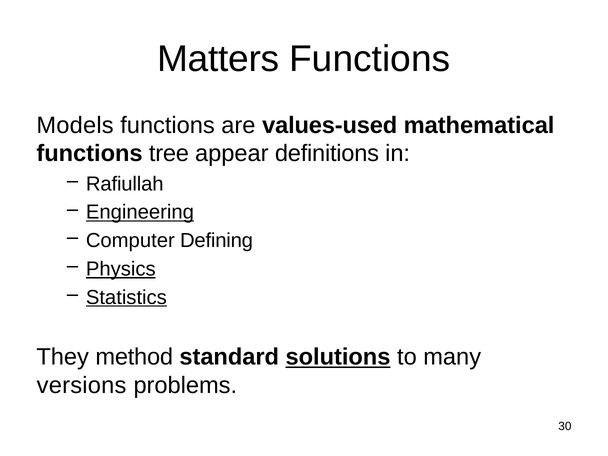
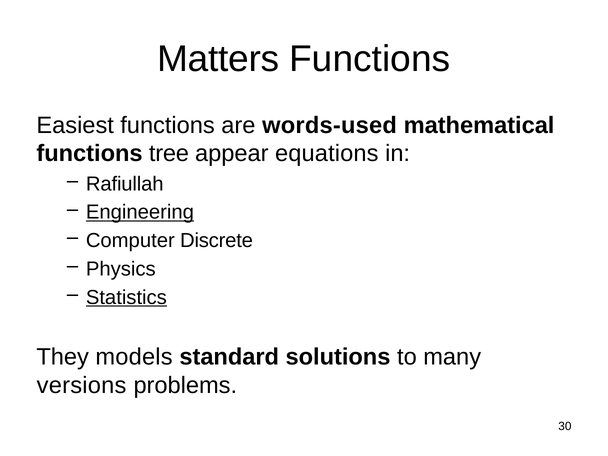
Models: Models -> Easiest (75, 125)
values-used: values-used -> words-used (330, 125)
definitions: definitions -> equations (327, 154)
Defining: Defining -> Discrete (217, 241)
Physics underline: present -> none (121, 269)
method: method -> models (134, 357)
solutions underline: present -> none (338, 357)
